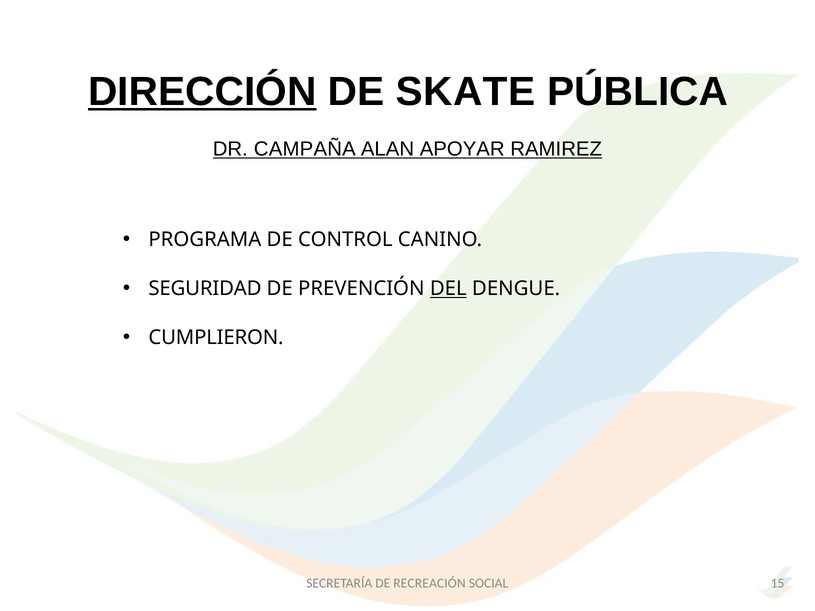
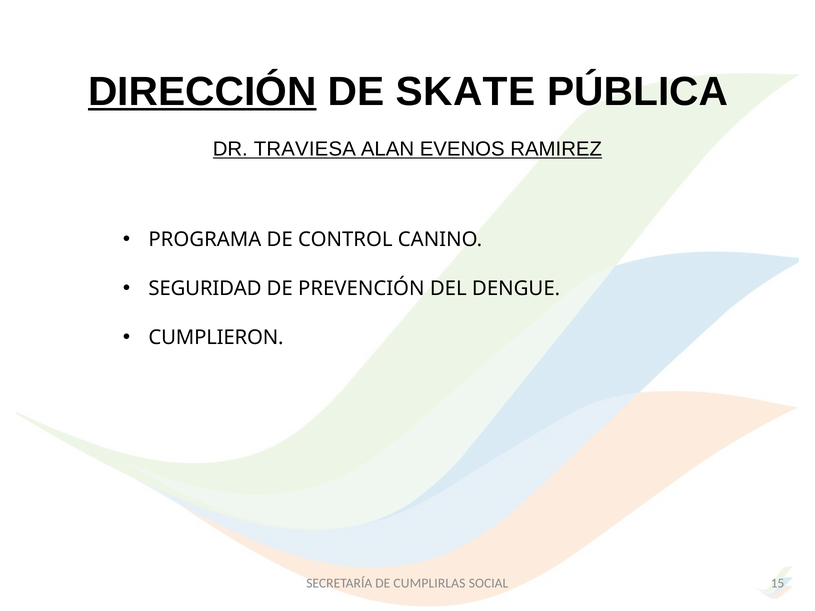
CAMPAÑA: CAMPAÑA -> TRAVIESA (305, 149)
APOYAR: APOYAR -> EVENOS (462, 149)
DEL underline: present -> none (448, 289)
RECREACIÓN: RECREACIÓN -> CUMPLIRLAS (429, 584)
